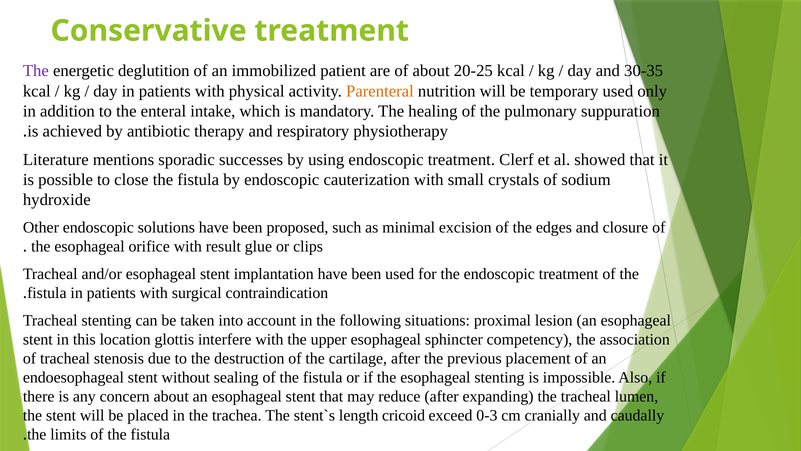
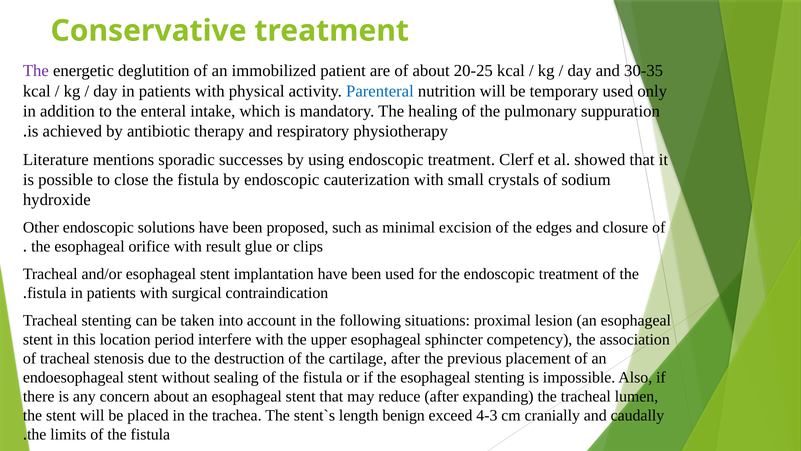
Parenteral colour: orange -> blue (380, 91)
glottis: glottis -> period (174, 339)
cricoid: cricoid -> benign (404, 415)
0-3: 0-3 -> 4-3 (487, 415)
